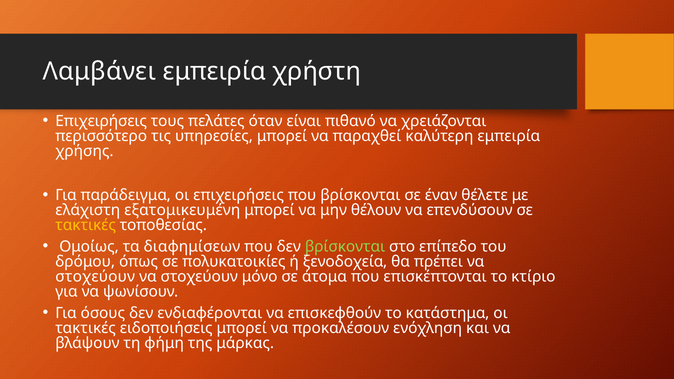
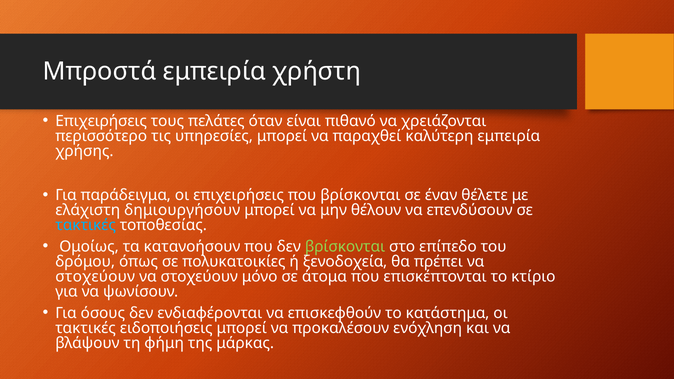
Λαμβάνει: Λαμβάνει -> Μπροστά (99, 71)
εξατομικευμένη: εξατομικευμένη -> δημιουργήσουν (182, 210)
τακτικές colour: yellow -> light blue (86, 225)
διαφημίσεων: διαφημίσεων -> κατανοήσουν (192, 247)
